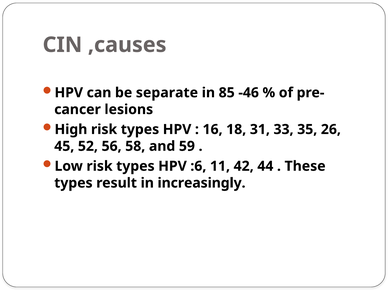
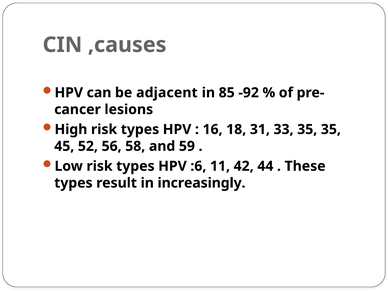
separate: separate -> adjacent (167, 93)
-46: -46 -> -92 (249, 93)
35 26: 26 -> 35 (331, 129)
